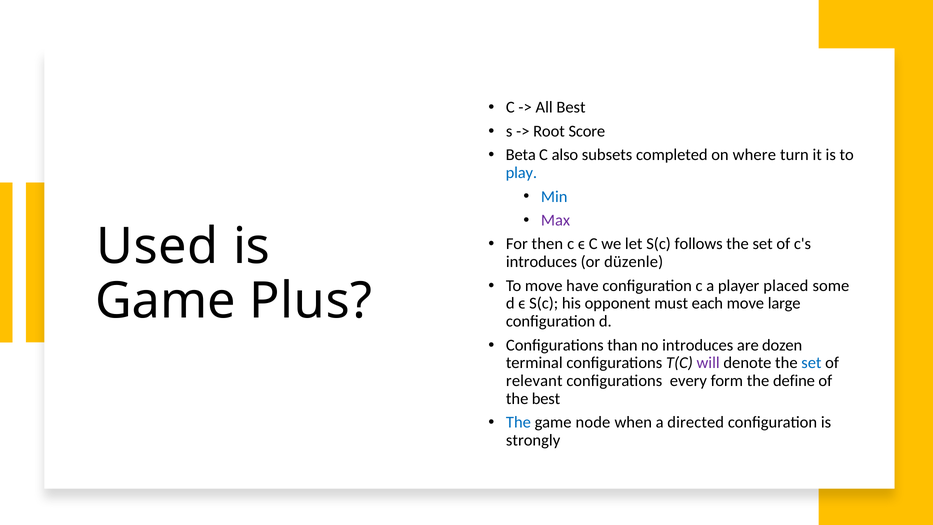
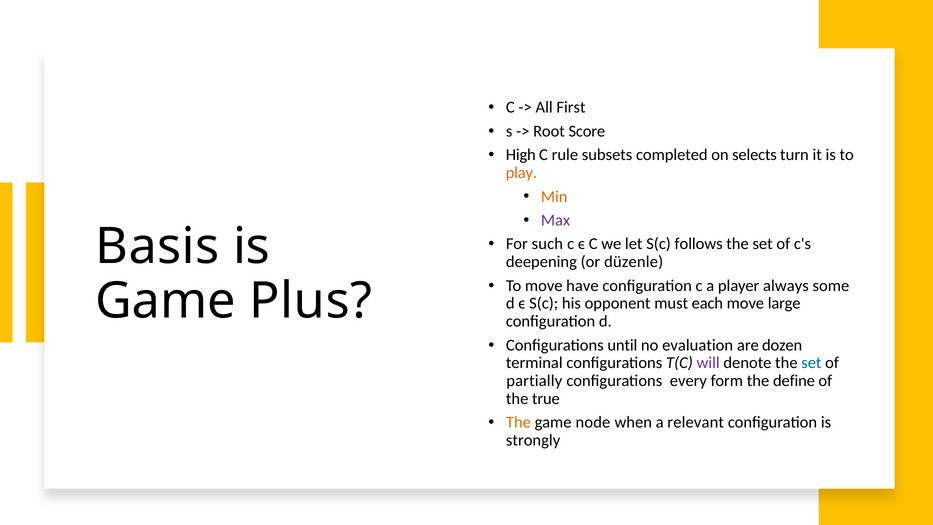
All Best: Best -> First (571, 107)
Beta: Beta -> High (521, 155)
also: also -> rule (565, 155)
where: where -> selects (755, 155)
play colour: blue -> orange (521, 173)
Min colour: blue -> orange (554, 197)
Used: Used -> Basis (157, 246)
then: then -> such (547, 244)
introduces: introduces -> deepening (541, 262)
placed: placed -> always (786, 286)
than: than -> until (622, 345)
no introduces: introduces -> evaluation (698, 345)
relevant: relevant -> partially (534, 381)
the best: best -> true (546, 399)
The colour: blue -> orange (518, 422)
directed: directed -> relevant (696, 422)
